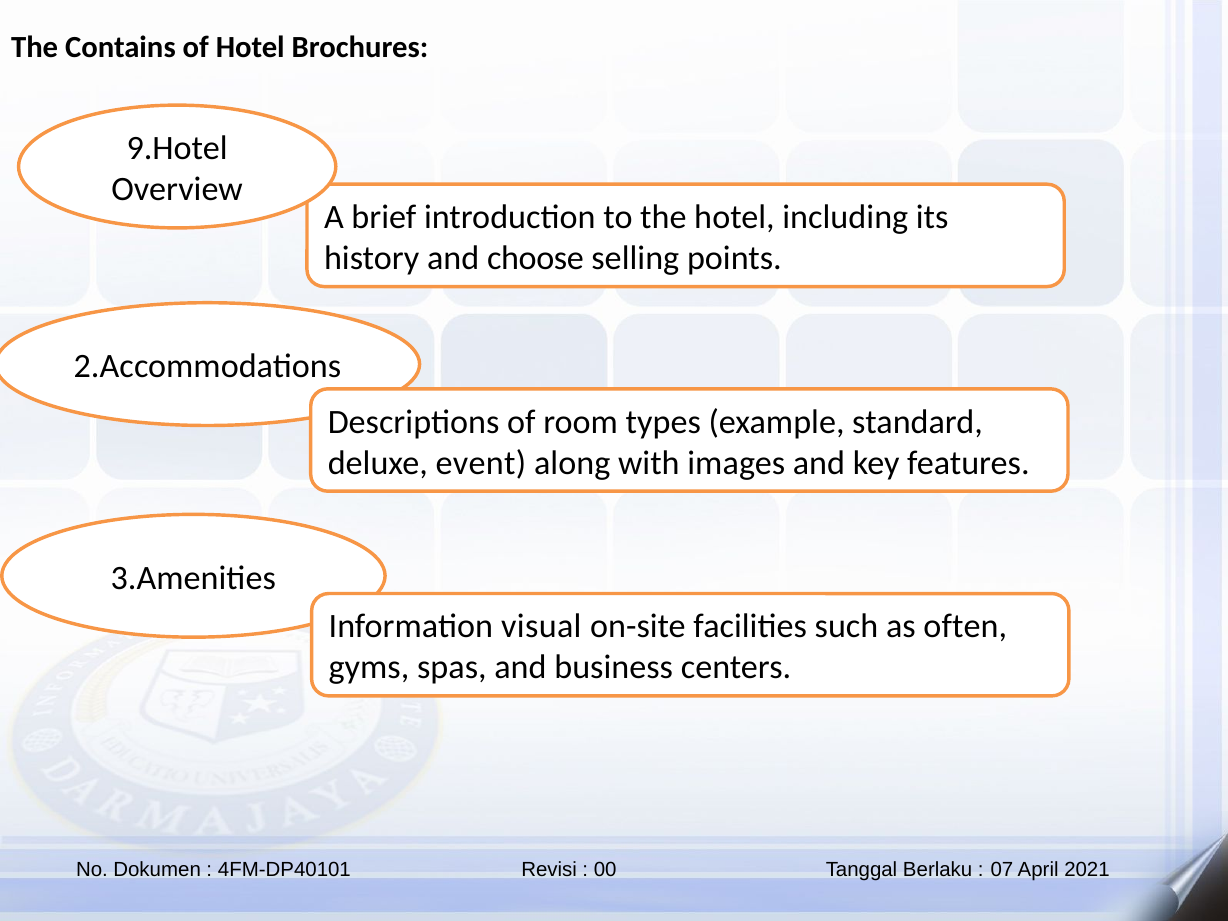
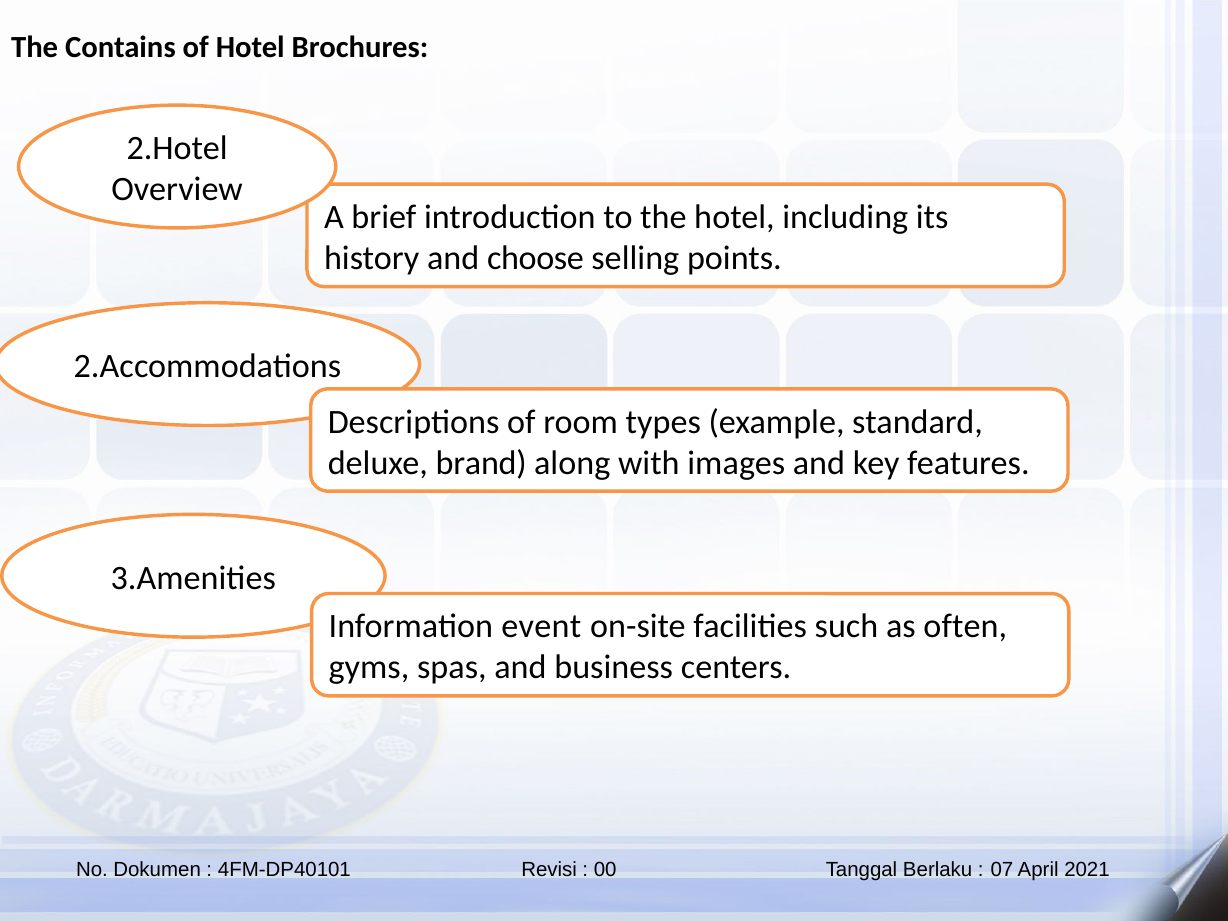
9.Hotel: 9.Hotel -> 2.Hotel (177, 148)
event: event -> brand (481, 463)
visual: visual -> event (541, 627)
